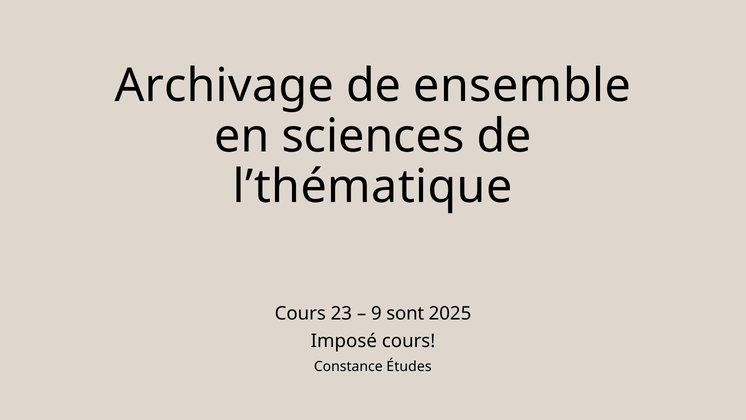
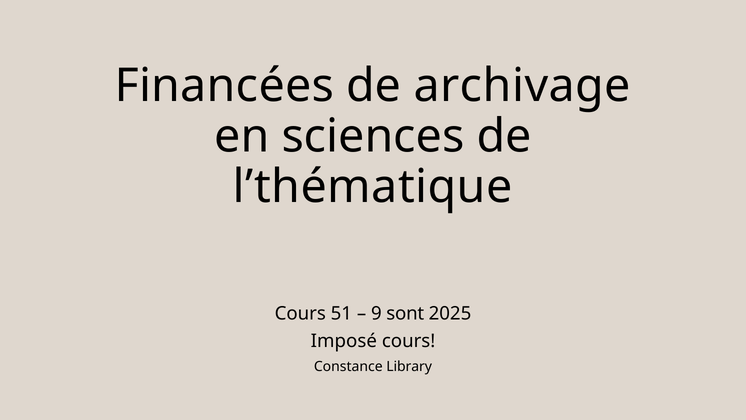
Archivage: Archivage -> Financées (224, 86)
ensemble: ensemble -> archivage (522, 86)
23: 23 -> 51 (341, 313)
Études: Études -> Library (409, 366)
